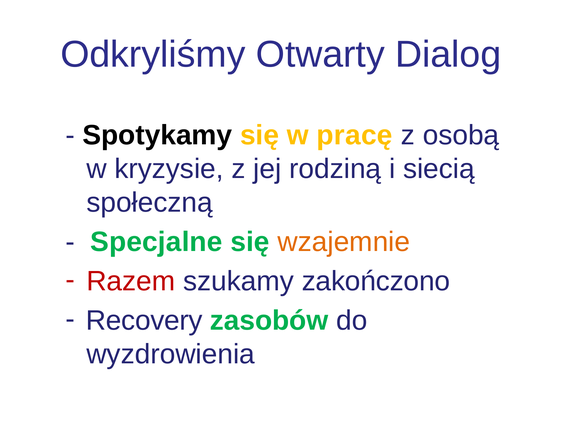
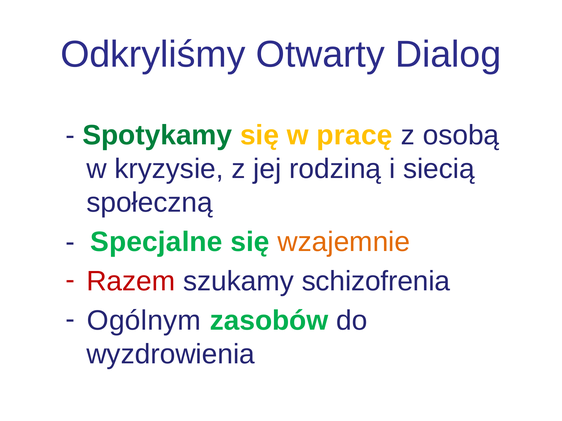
Spotykamy colour: black -> green (157, 135)
zakończono: zakończono -> schizofrenia (376, 281)
Recovery: Recovery -> Ogólnym (144, 321)
